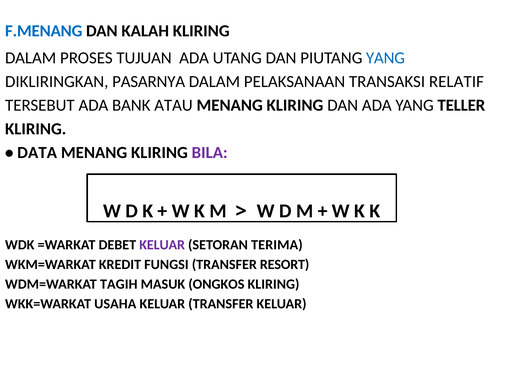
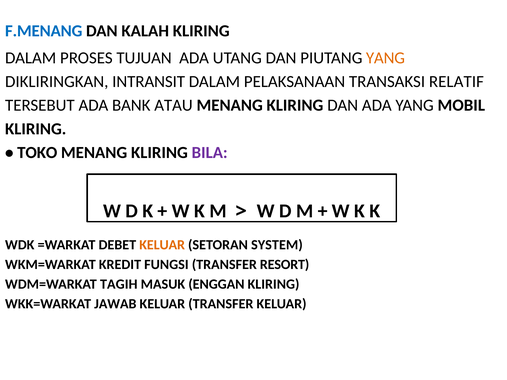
YANG colour: blue -> orange (385, 58)
PASARNYA: PASARNYA -> INTRANSIT (149, 82)
TELLER: TELLER -> MOBIL (461, 105)
DATA: DATA -> TOKO (37, 153)
KELUAR colour: purple -> orange (162, 245)
TERIMA: TERIMA -> SYSTEM (277, 245)
ONGKOS: ONGKOS -> ENGGAN (216, 284)
USAHA: USAHA -> JAWAB (115, 304)
